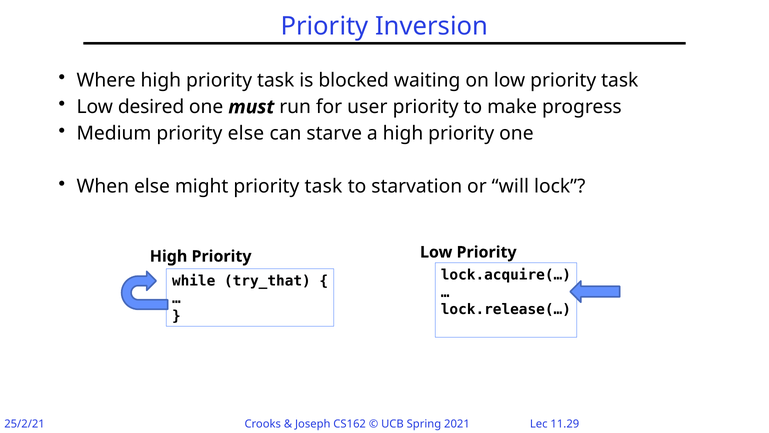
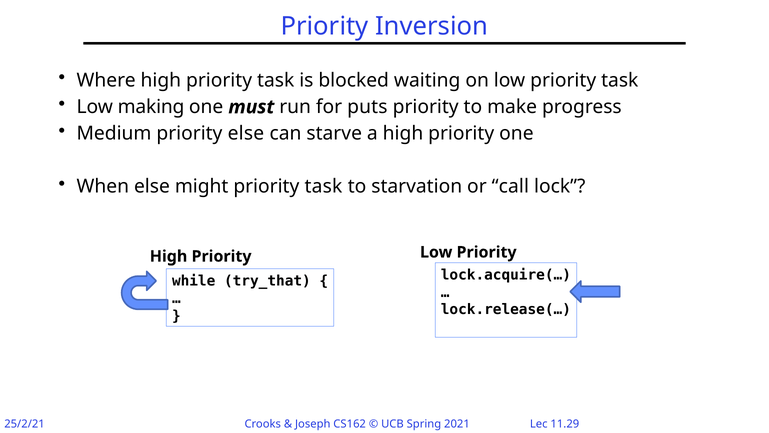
desired: desired -> making (151, 107)
user: user -> puts (367, 107)
will: will -> call (510, 186)
